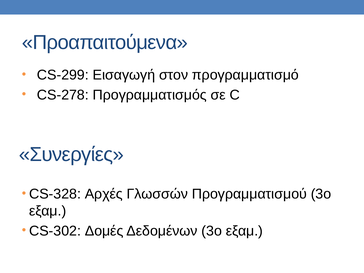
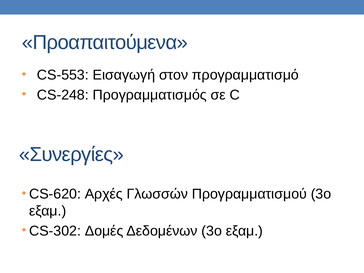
CS-299: CS-299 -> CS-553 (63, 75)
CS-278: CS-278 -> CS-248 (63, 95)
CS-328: CS-328 -> CS-620 (55, 194)
